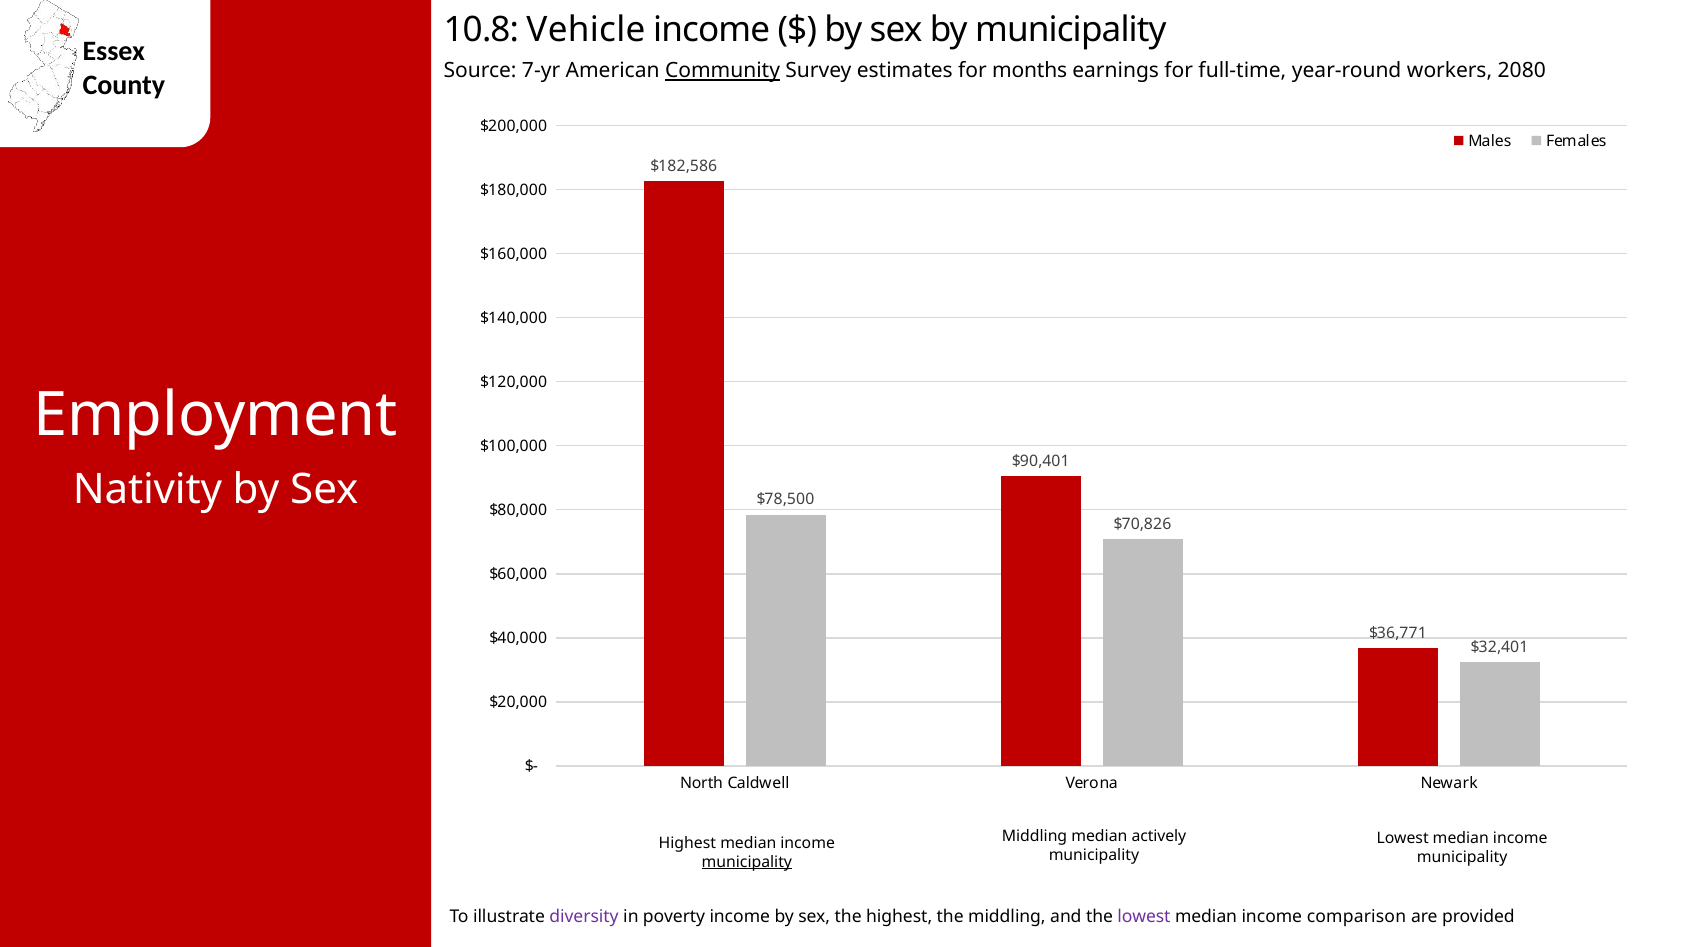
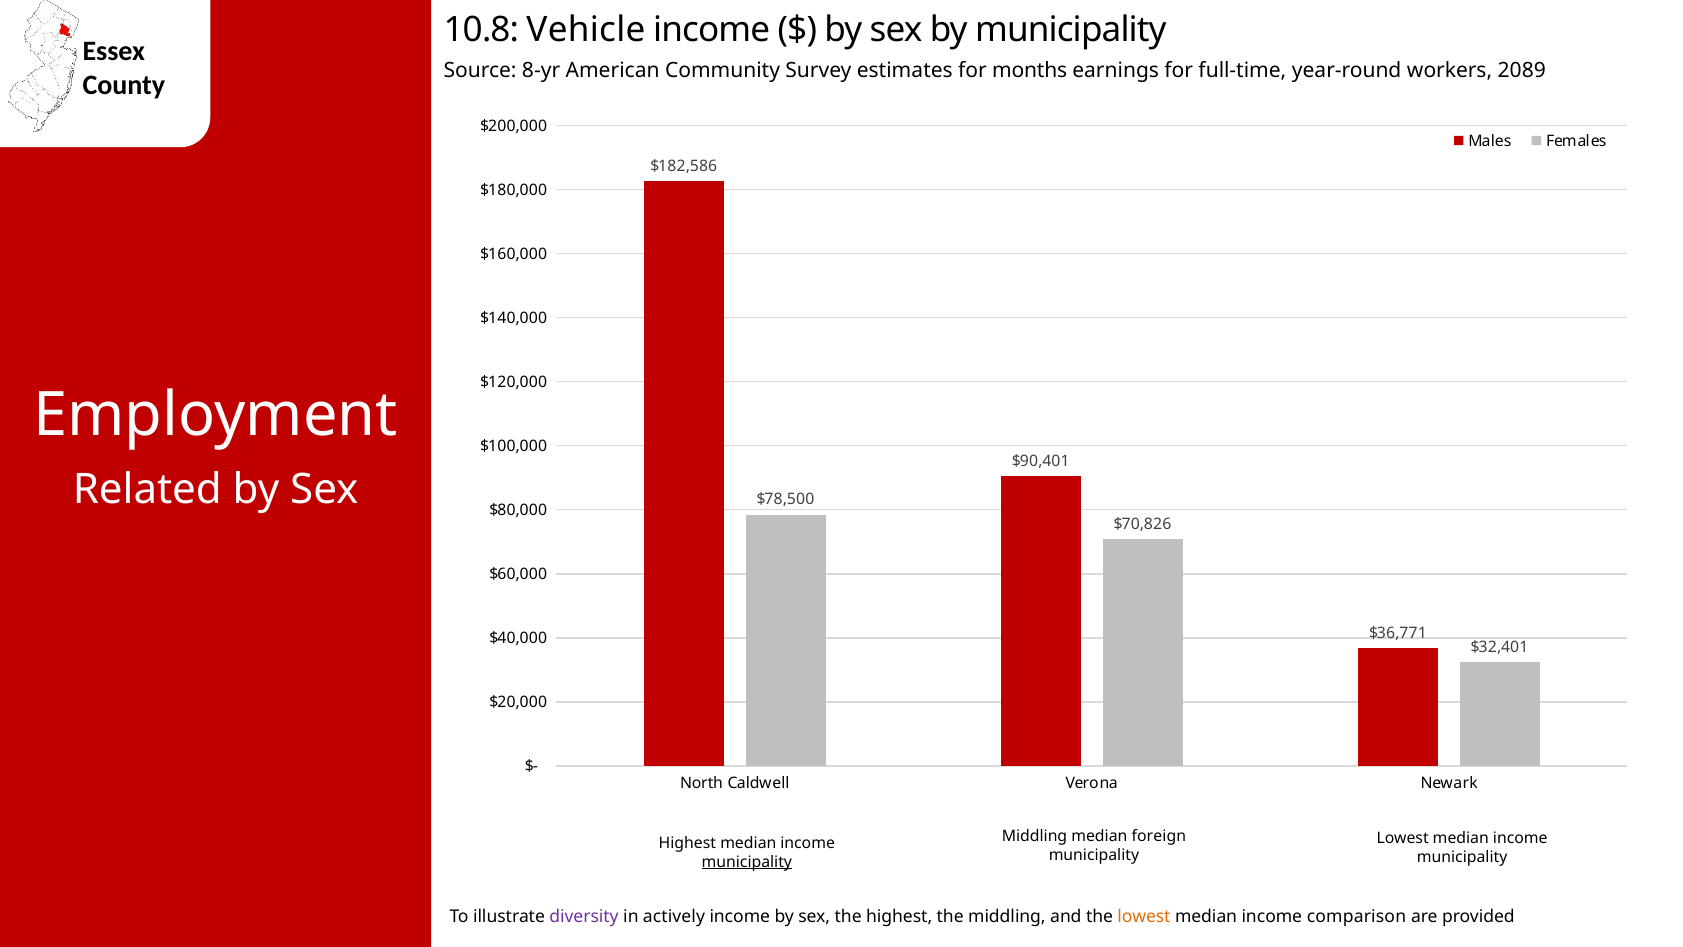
7-yr: 7-yr -> 8-yr (541, 71)
Community underline: present -> none (723, 71)
2080: 2080 -> 2089 (1522, 71)
Nativity: Nativity -> Related (147, 490)
actively: actively -> foreign (1159, 836)
poverty: poverty -> actively (674, 916)
lowest colour: purple -> orange (1144, 916)
